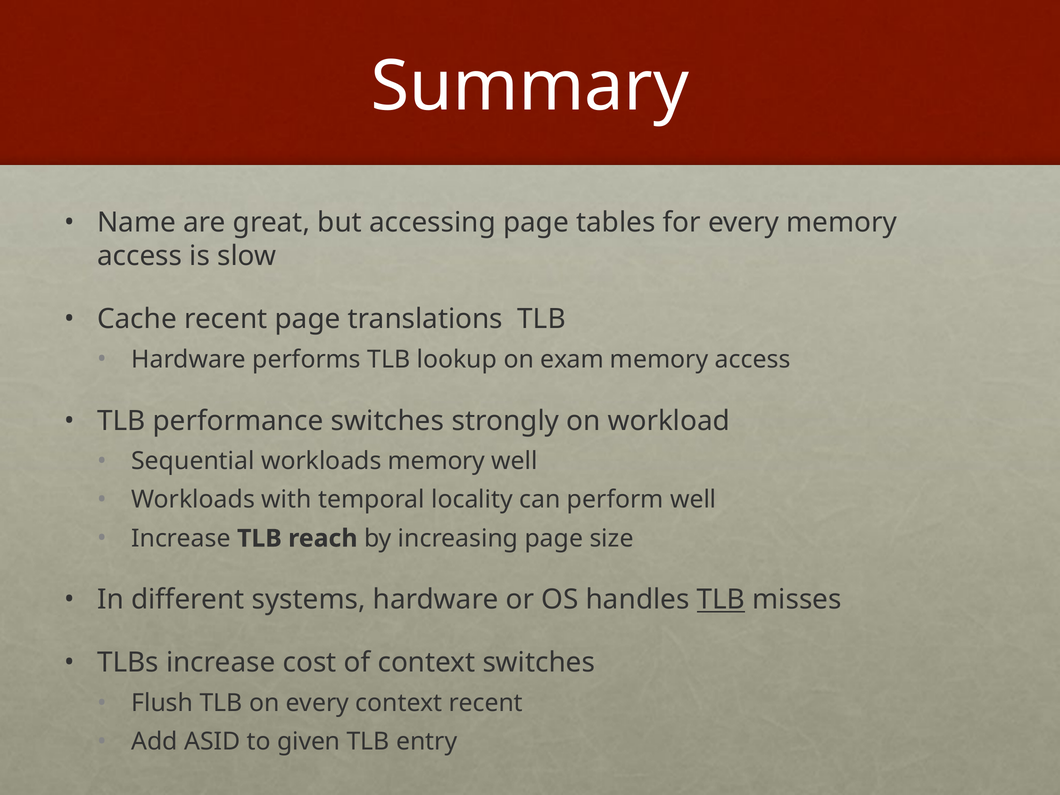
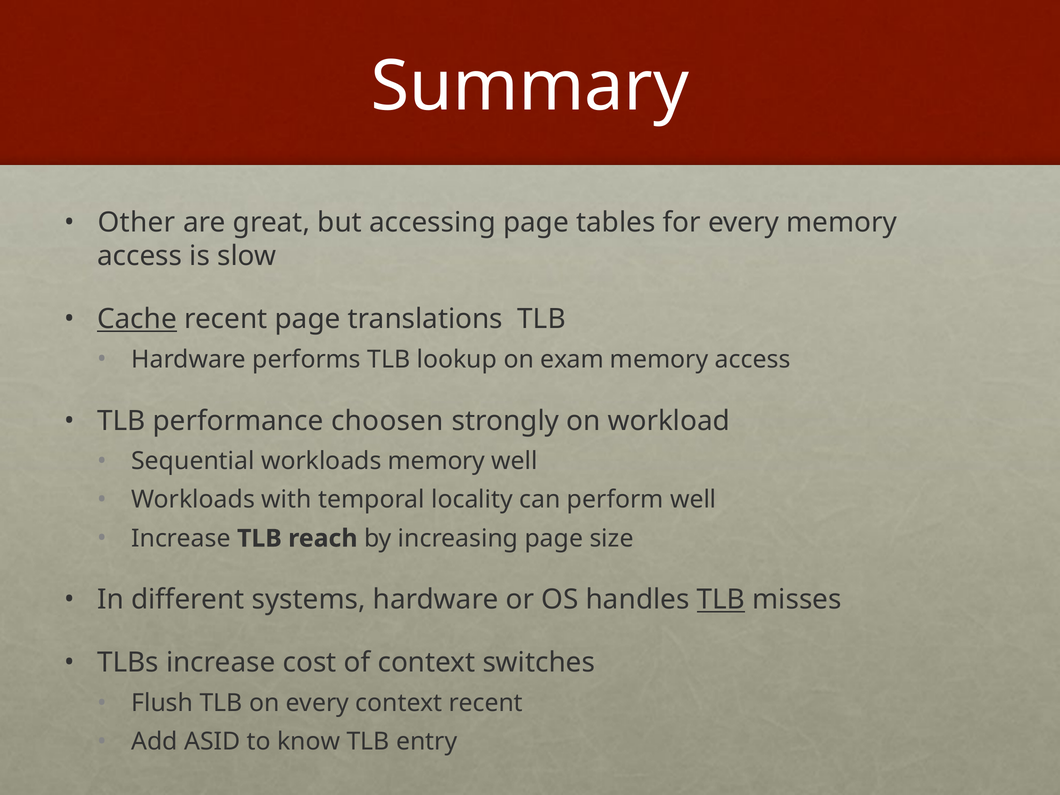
Name: Name -> Other (136, 223)
Cache underline: none -> present (137, 319)
performance switches: switches -> choosen (387, 421)
given: given -> know (309, 742)
